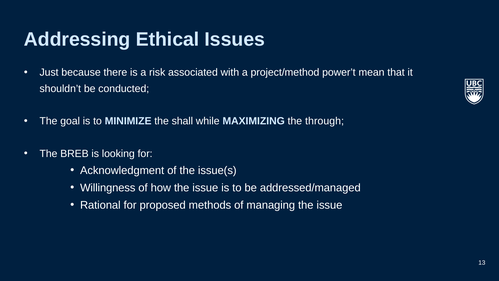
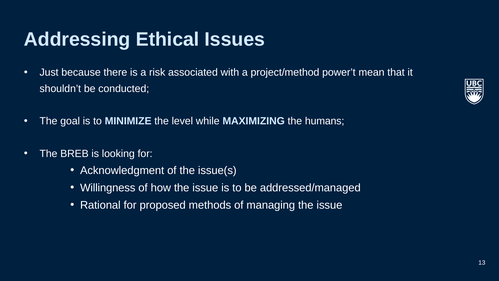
shall: shall -> level (182, 121)
through: through -> humans (325, 121)
